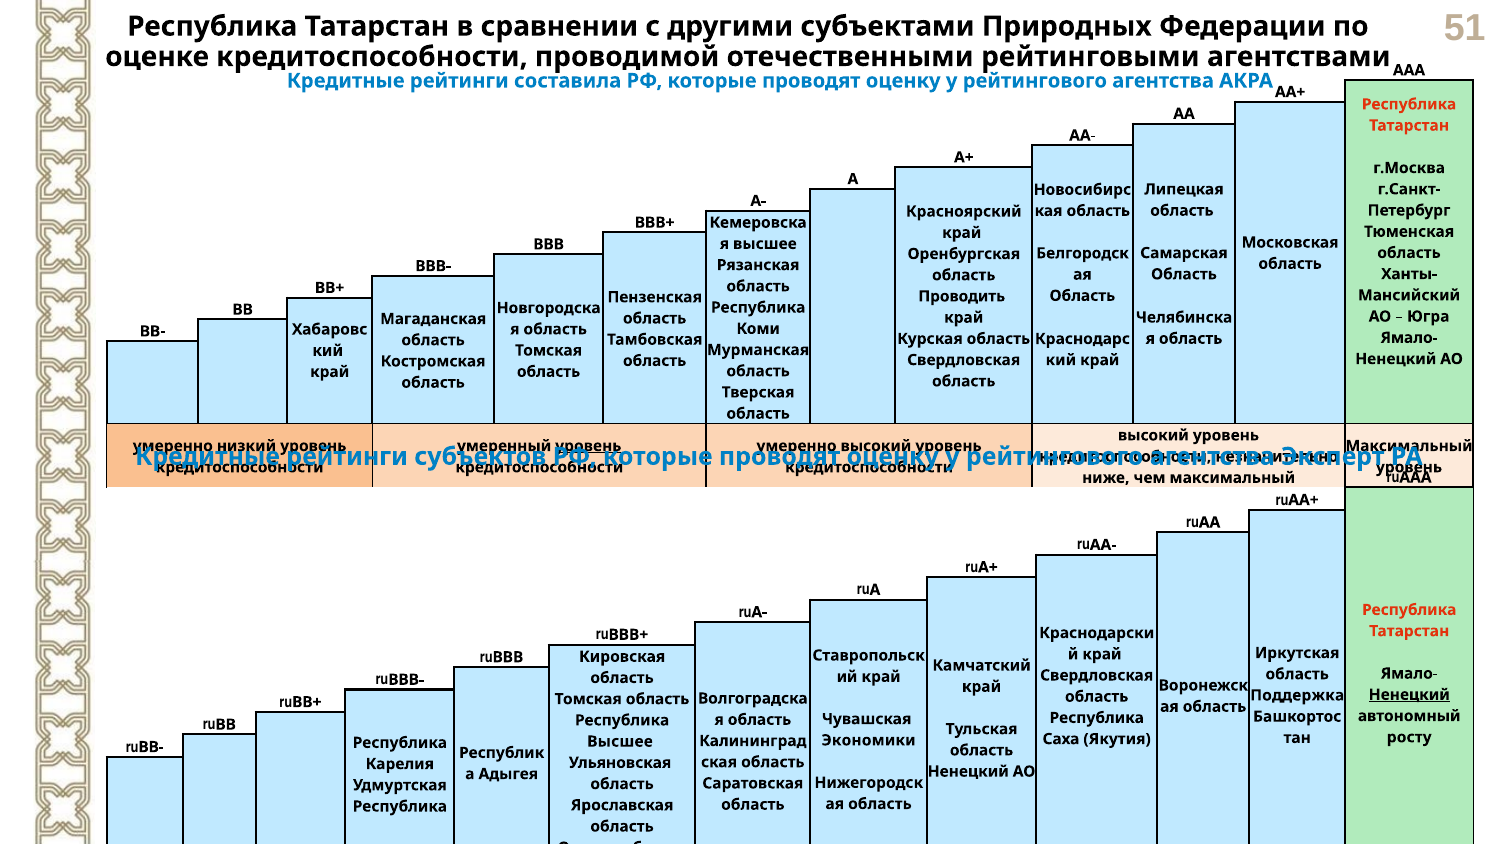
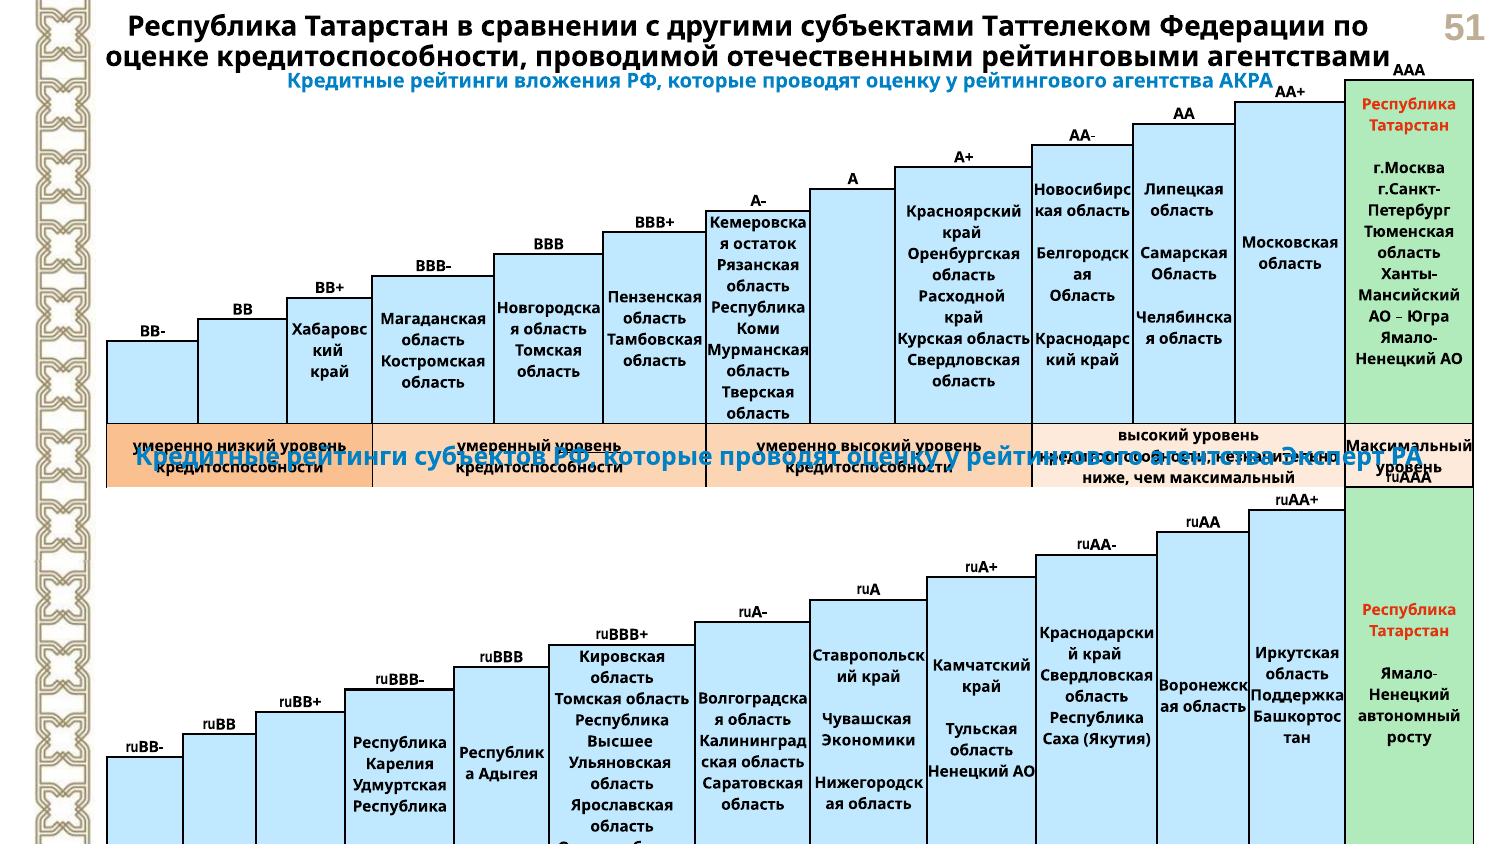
Природных: Природных -> Таттелеком (1067, 26)
составила: составила -> вложения (568, 81)
высшее: высшее -> остаток (765, 244)
Проводить: Проводить -> Расходной (962, 296)
Ненецкий underline: present -> none (1409, 695)
